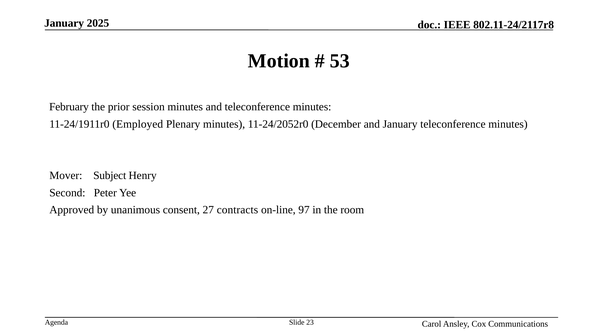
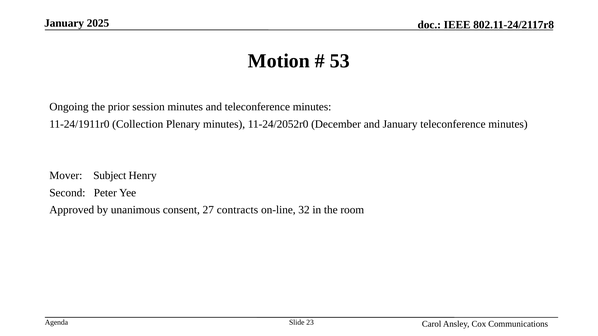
February: February -> Ongoing (69, 107)
Employed: Employed -> Collection (138, 124)
97: 97 -> 32 (304, 210)
